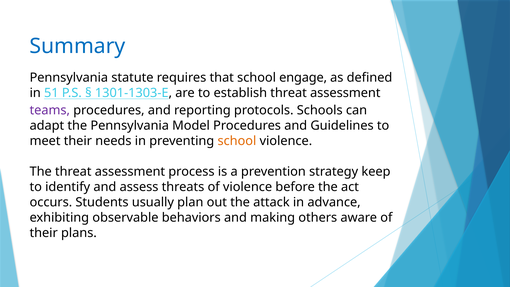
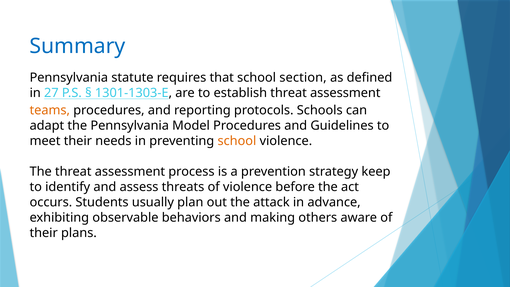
engage: engage -> section (303, 78)
51: 51 -> 27 (51, 93)
teams colour: purple -> orange (50, 110)
